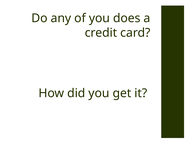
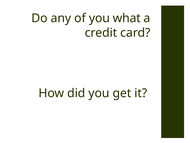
does: does -> what (127, 18)
